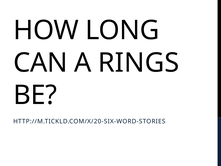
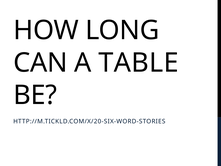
RINGS: RINGS -> TABLE (139, 63)
